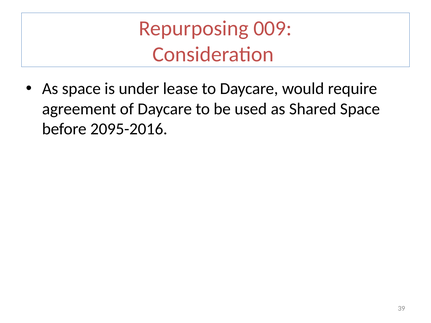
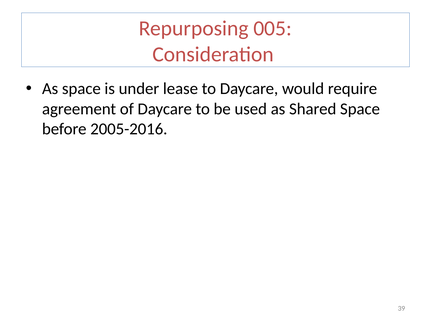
009: 009 -> 005 (273, 28)
2095-2016: 2095-2016 -> 2005-2016 (129, 129)
